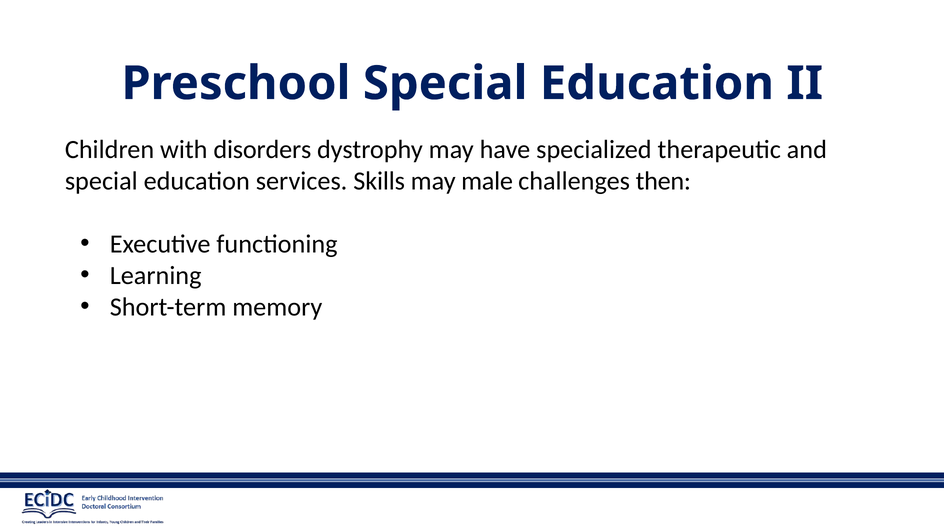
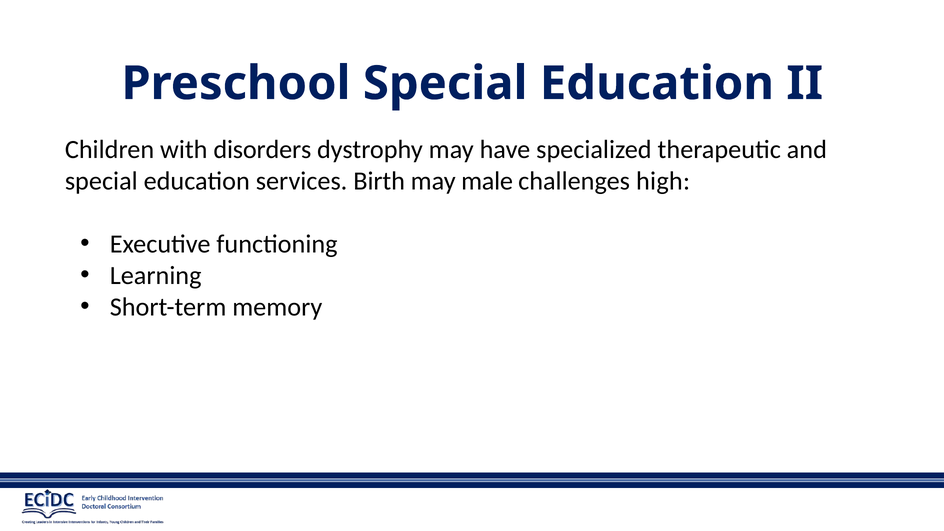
Skills: Skills -> Birth (379, 181)
then: then -> high (663, 181)
